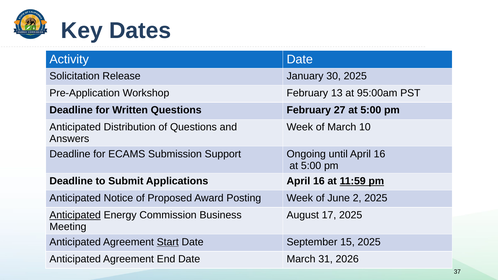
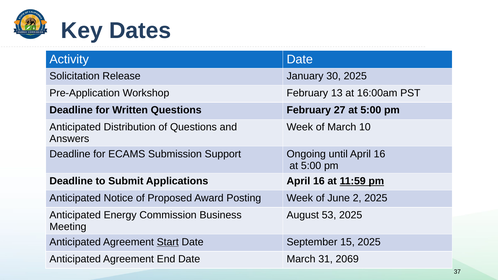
95:00am: 95:00am -> 16:00am (377, 93)
Anticipated underline: present -> none (75, 215)
17: 17 -> 53 (329, 215)
2026: 2026 -> 2069 (347, 259)
